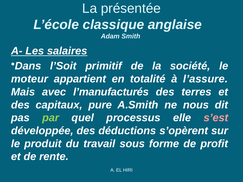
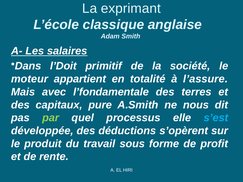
présentée: présentée -> exprimant (131, 8)
l’Soit: l’Soit -> l’Doit (63, 66)
l’manufacturés: l’manufacturés -> l’fondamentale (111, 92)
s’est colour: pink -> light blue (216, 118)
